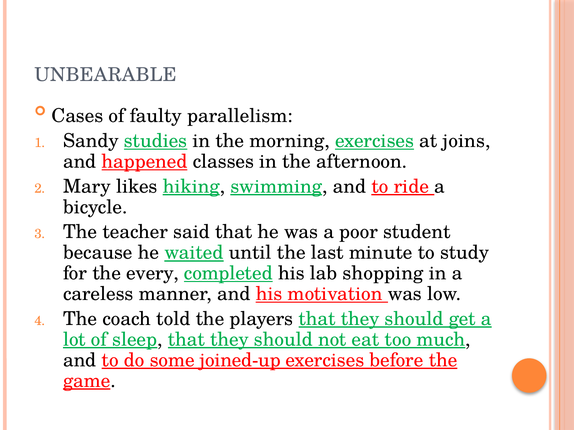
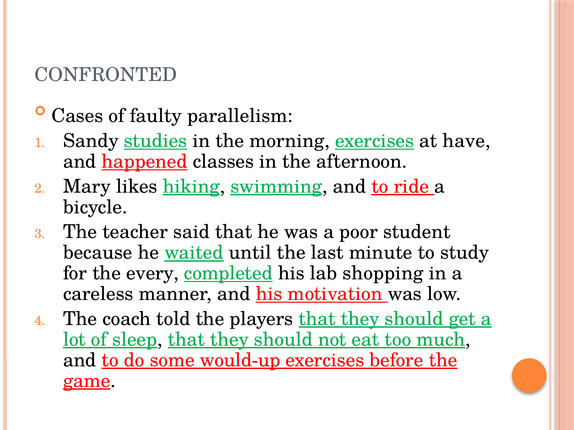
UNBEARABLE: UNBEARABLE -> CONFRONTED (106, 75)
joins: joins -> have (467, 141)
joined-up: joined-up -> would-up (240, 360)
